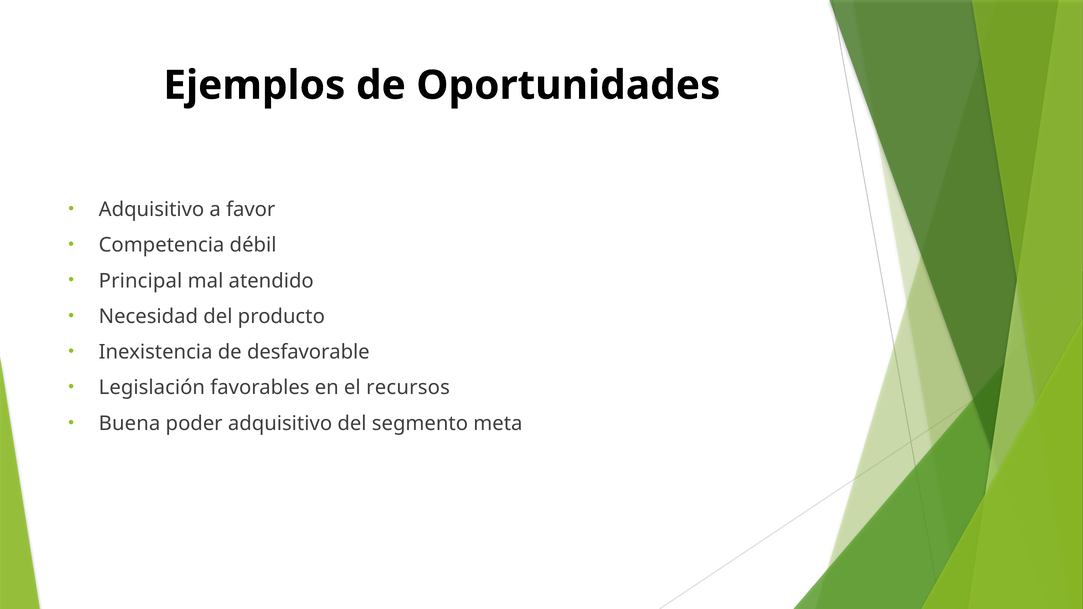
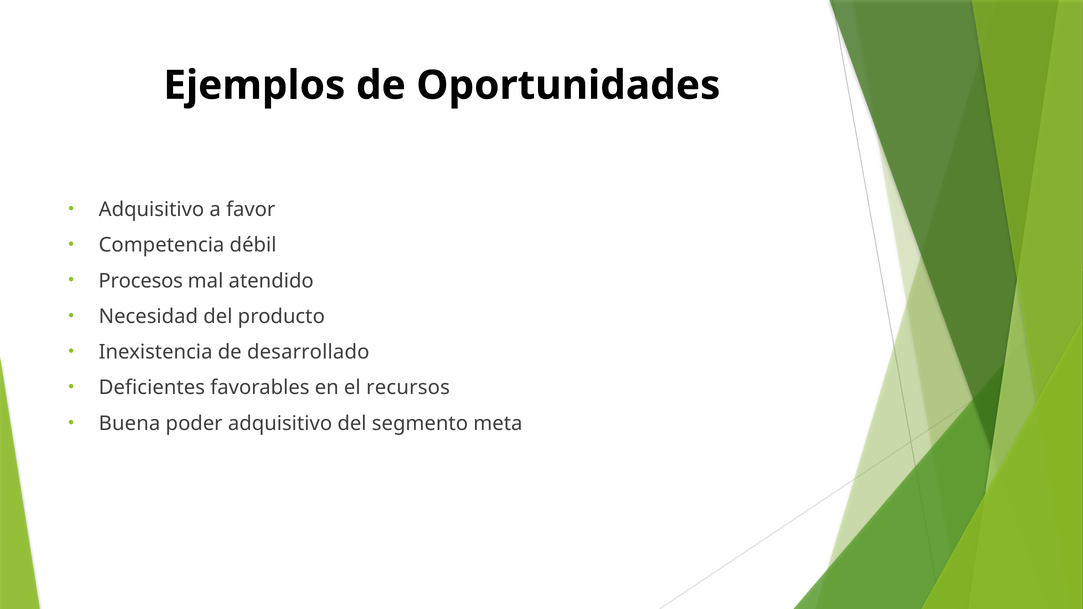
Principal: Principal -> Procesos (141, 281)
desfavorable: desfavorable -> desarrollado (308, 352)
Legislación: Legislación -> Deficientes (152, 388)
